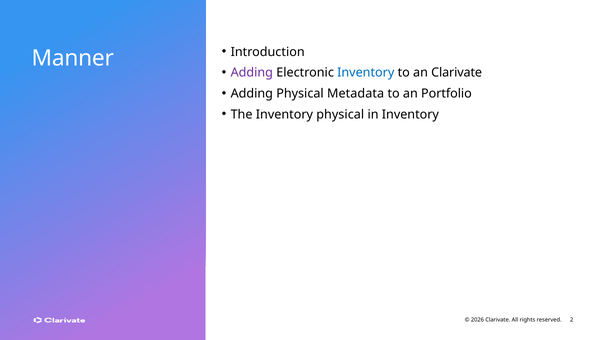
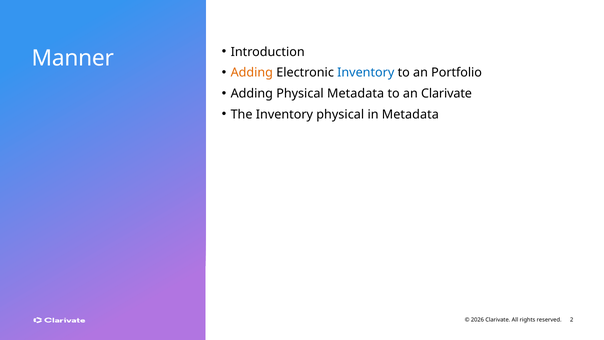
Adding colour: purple -> orange (252, 73)
an Clarivate: Clarivate -> Portfolio (457, 73)
an Portfolio: Portfolio -> Clarivate (446, 94)
in Inventory: Inventory -> Metadata (410, 114)
